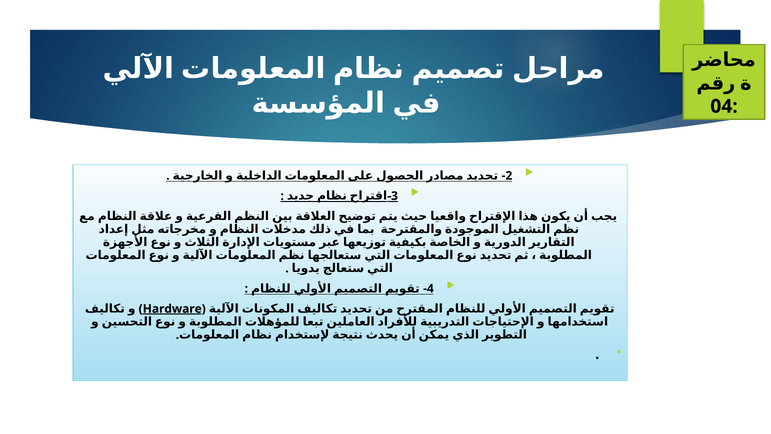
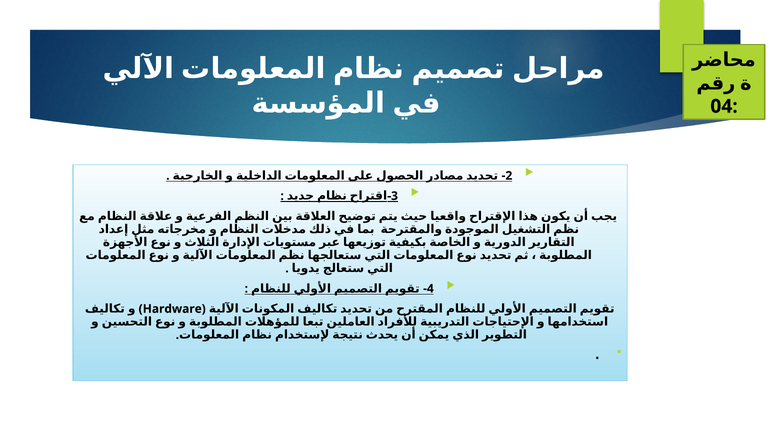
Hardware underline: present -> none (172, 309)
